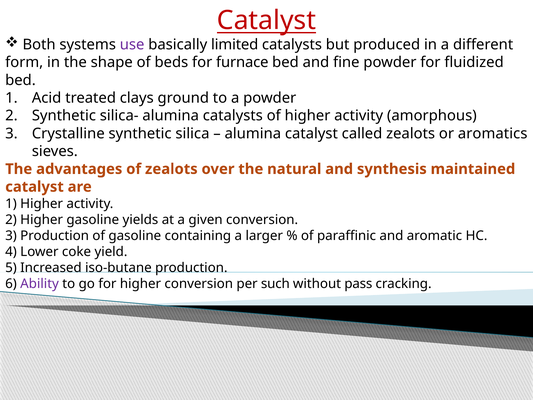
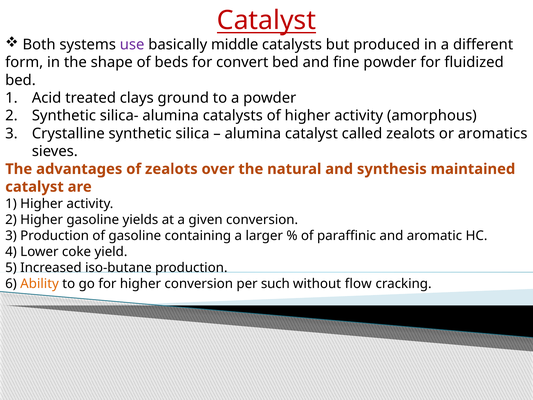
limited: limited -> middle (235, 45)
furnace: furnace -> convert (242, 62)
Ability colour: purple -> orange (40, 283)
pass: pass -> flow (358, 283)
